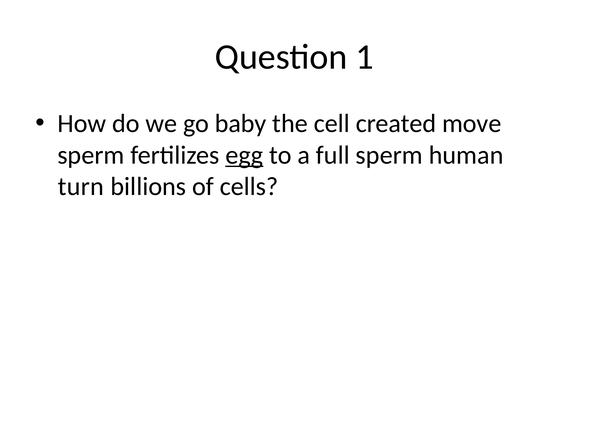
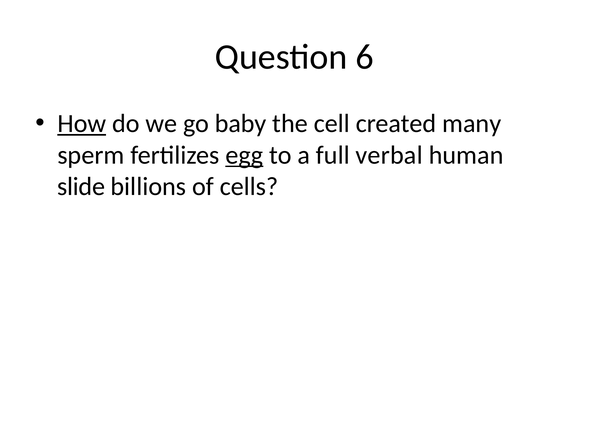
1: 1 -> 6 (365, 57)
How underline: none -> present (82, 124)
move: move -> many (472, 124)
full sperm: sperm -> verbal (389, 155)
turn: turn -> slide (81, 186)
